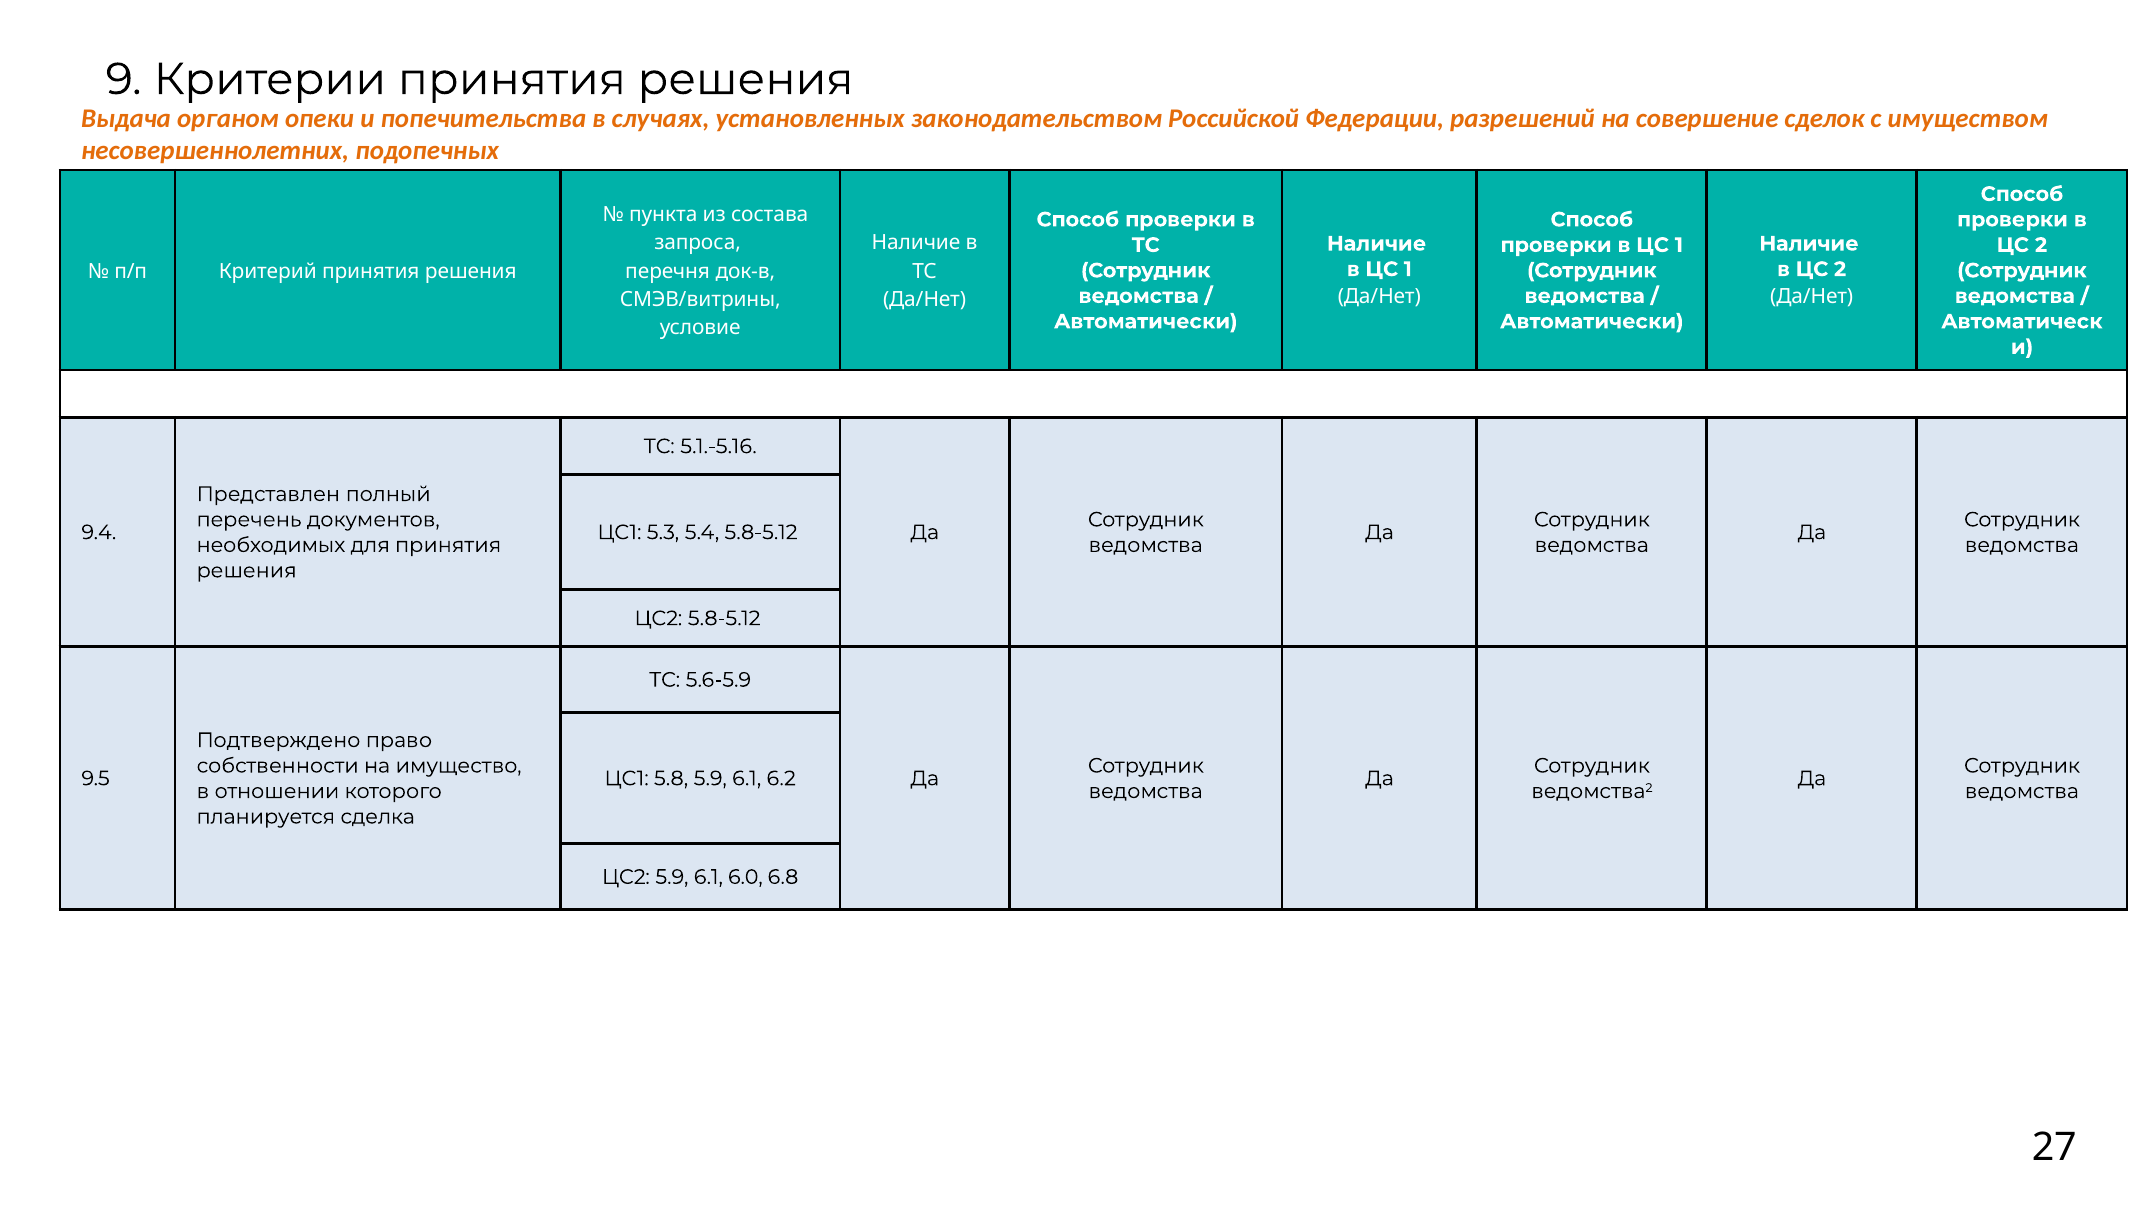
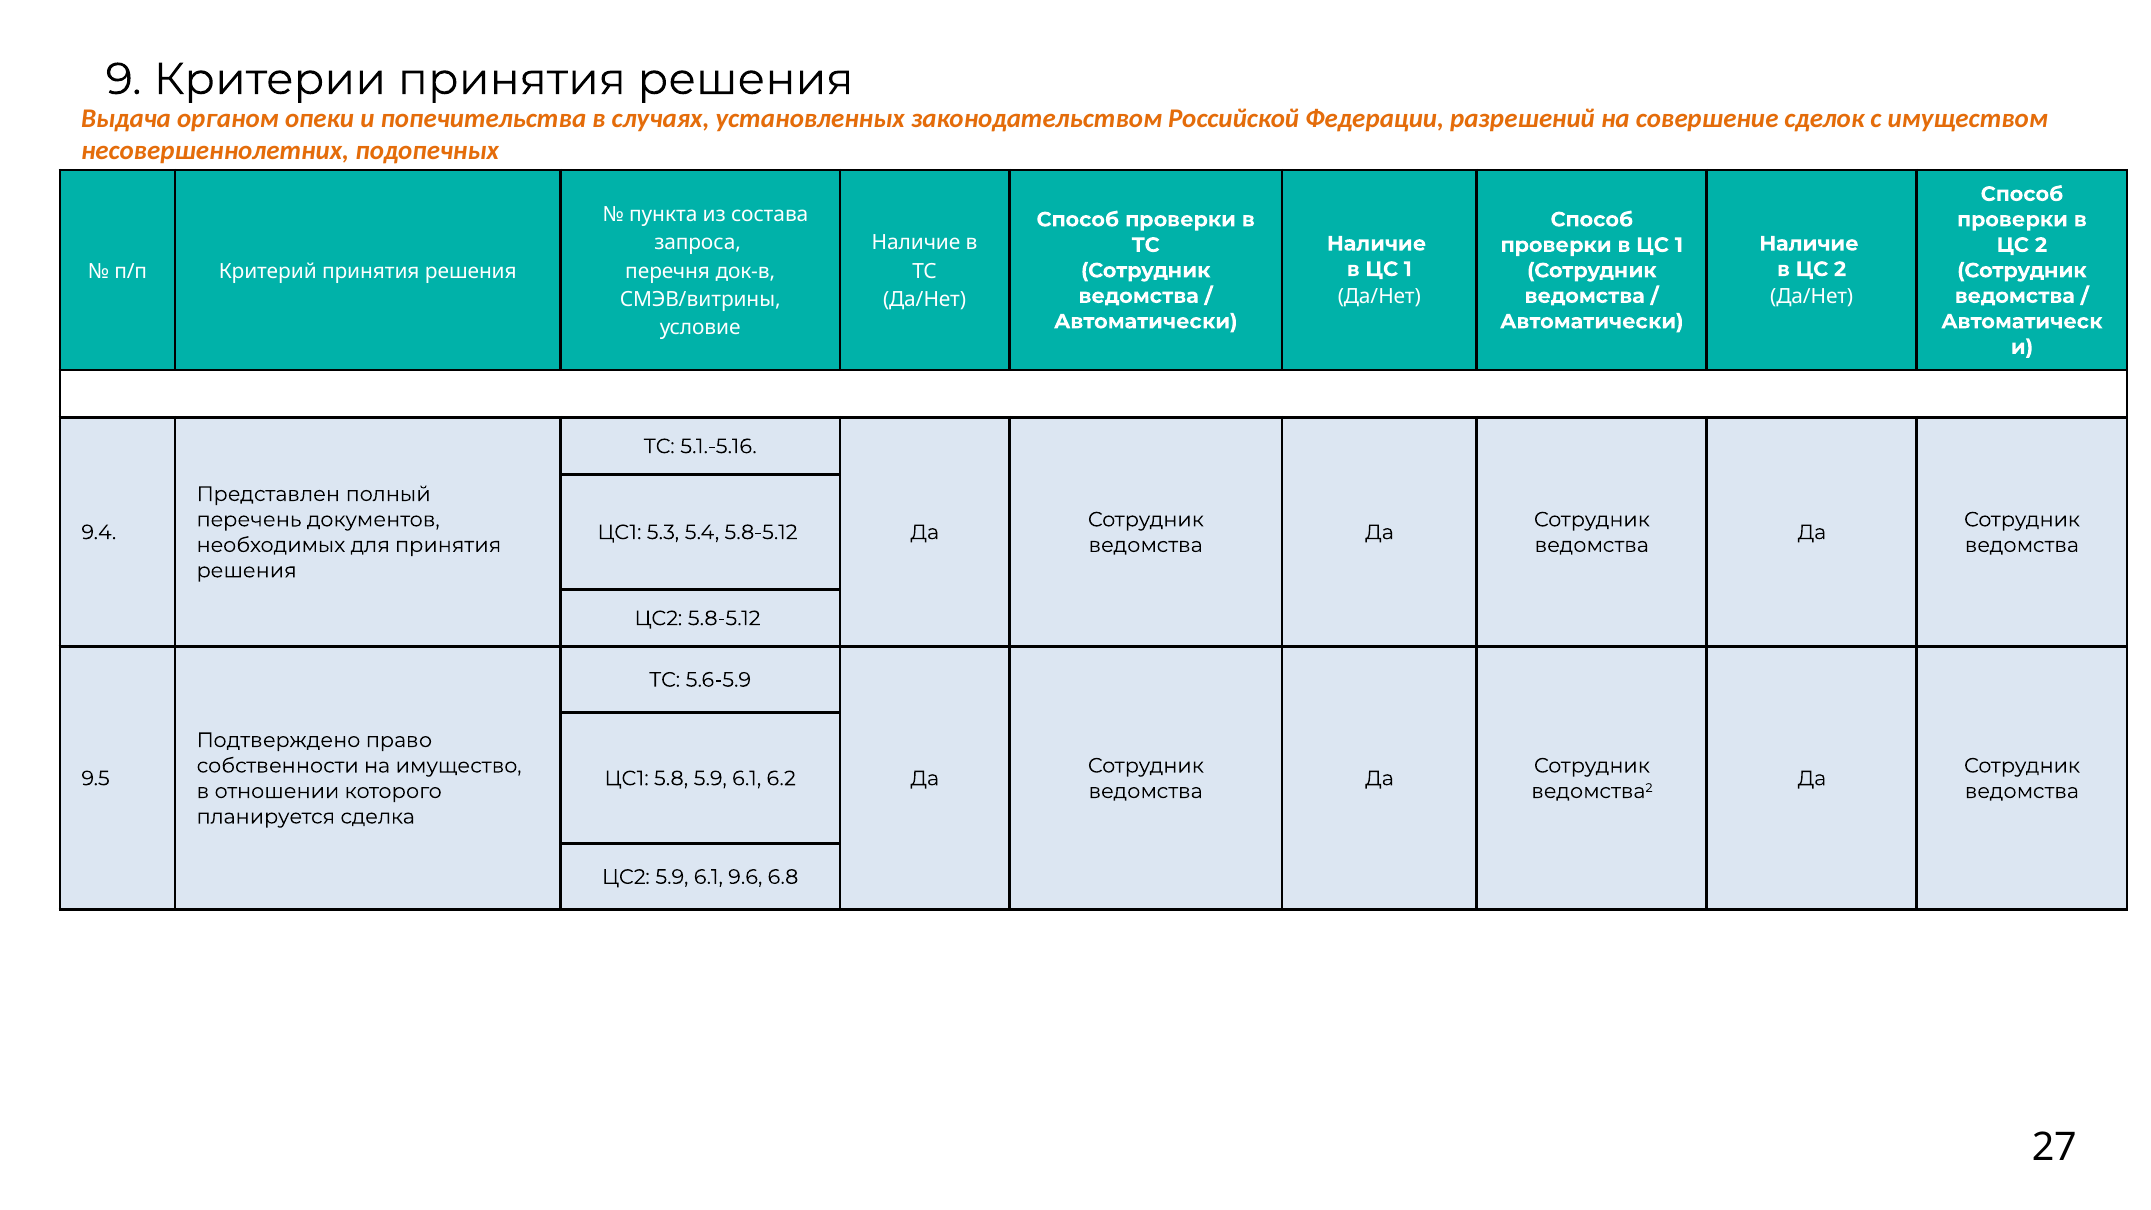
6.0: 6.0 -> 9.6 (745, 877)
